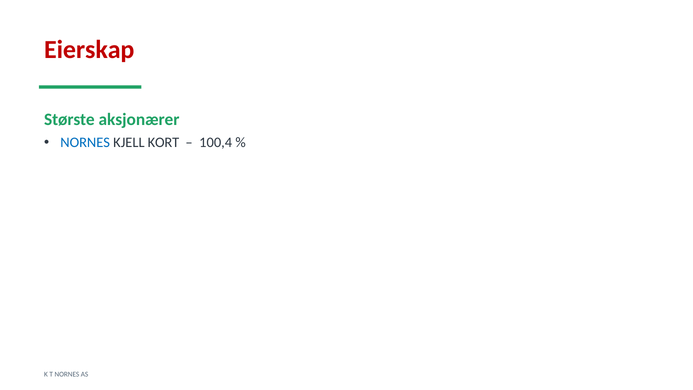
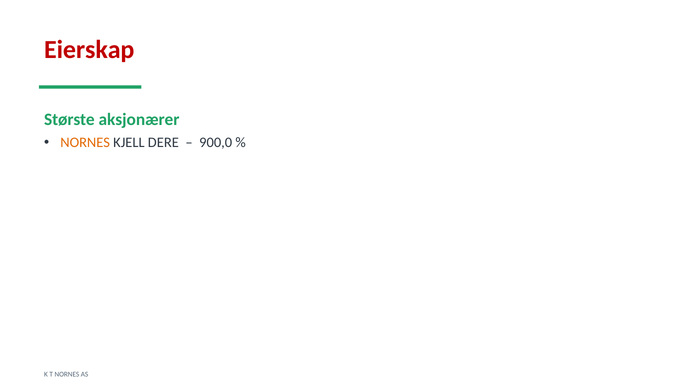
NORNES colour: blue -> orange (85, 143)
KORT: KORT -> DERE (163, 143)
100,4: 100,4 -> 900,0 (216, 143)
